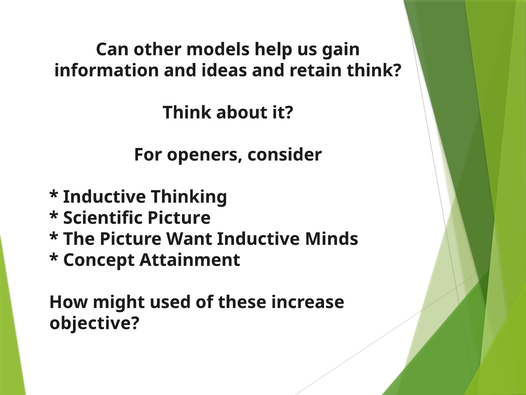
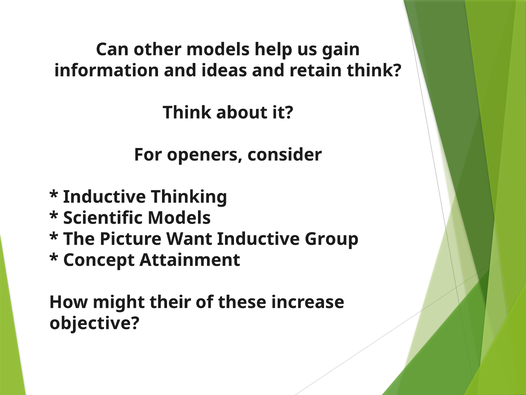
Scientific Picture: Picture -> Models (179, 218)
Minds: Minds -> Group (332, 239)
used: used -> their (170, 302)
